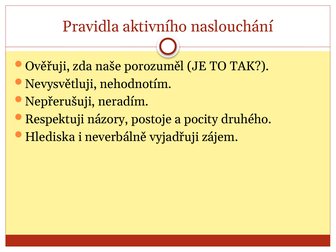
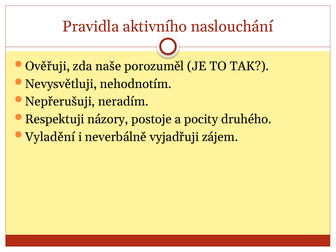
Hlediska: Hlediska -> Vyladění (50, 137)
